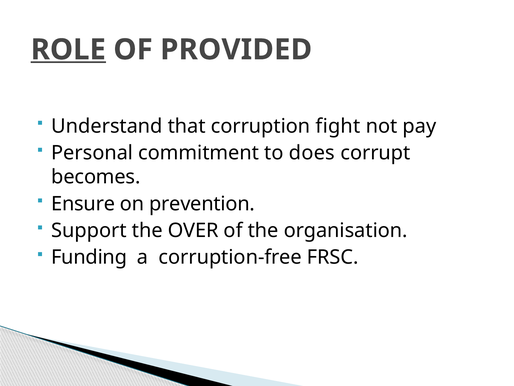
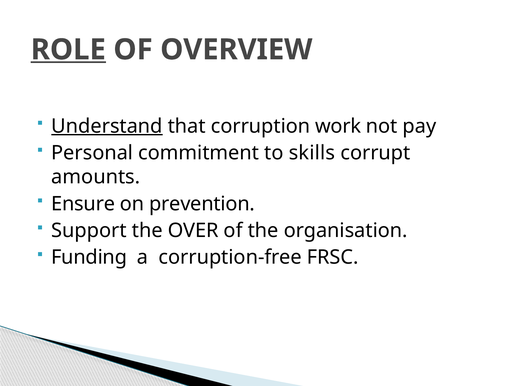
PROVIDED: PROVIDED -> OVERVIEW (236, 50)
Understand underline: none -> present (107, 126)
fight: fight -> work (338, 126)
does: does -> skills (312, 153)
becomes: becomes -> amounts (96, 177)
